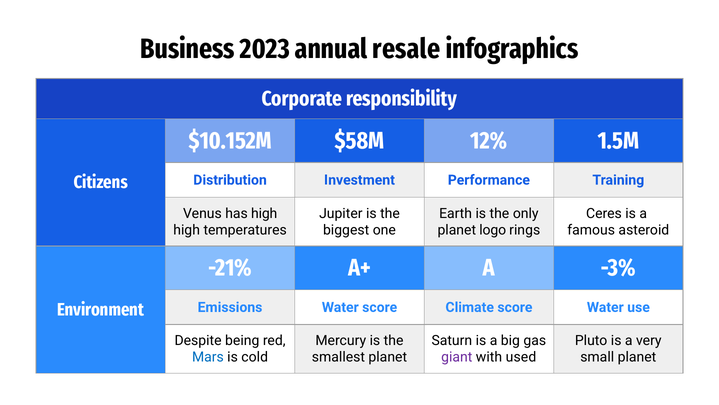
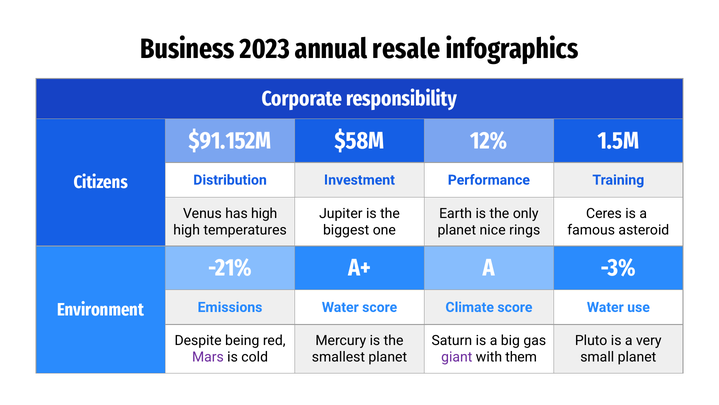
$10.152M: $10.152M -> $91.152M (230, 141)
logo: logo -> nice (493, 230)
Mars colour: blue -> purple (208, 357)
used: used -> them (521, 357)
